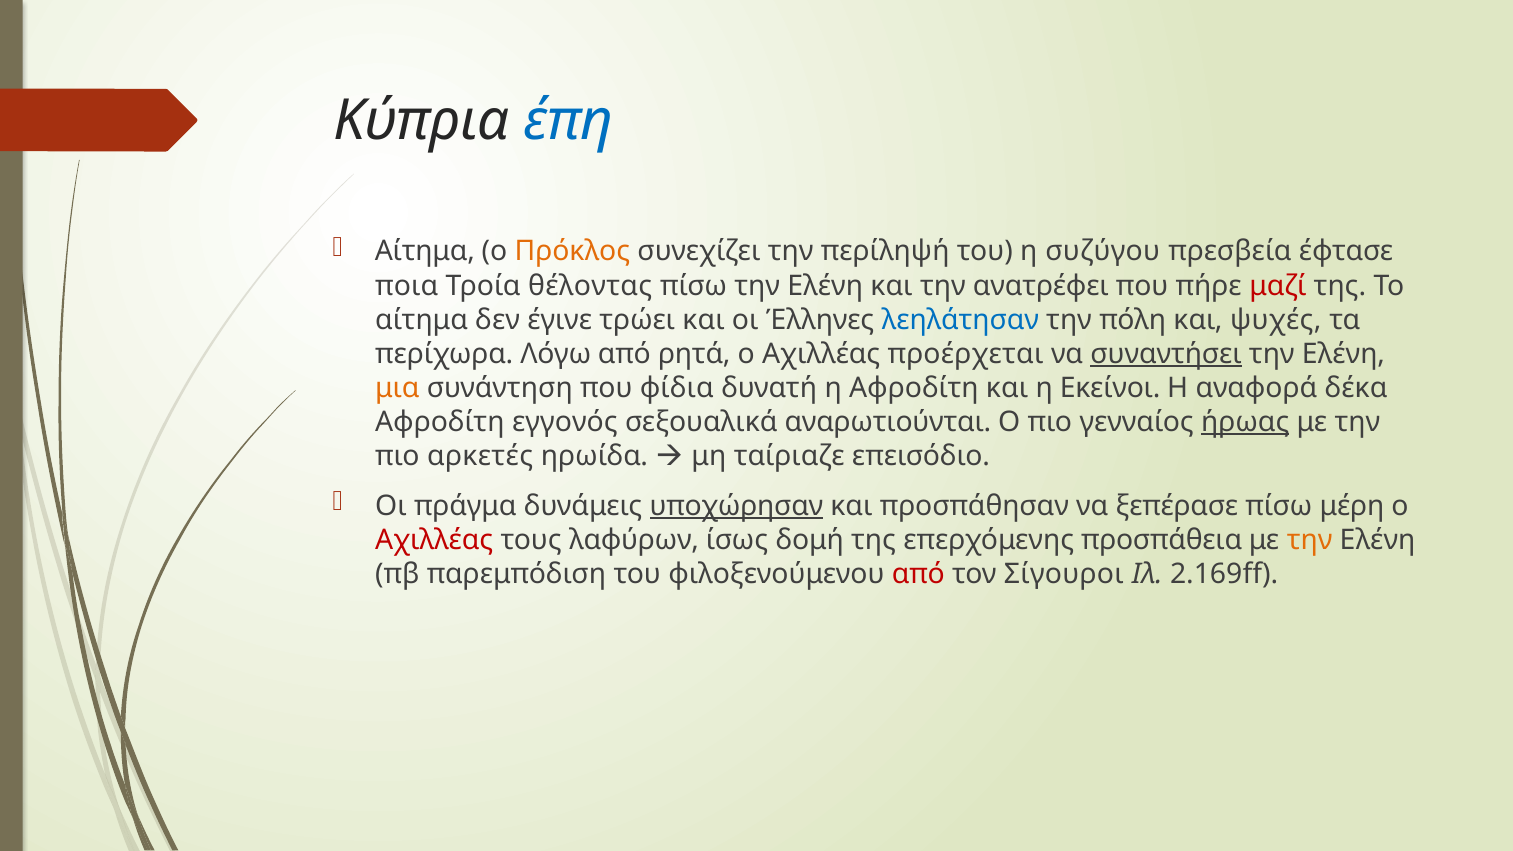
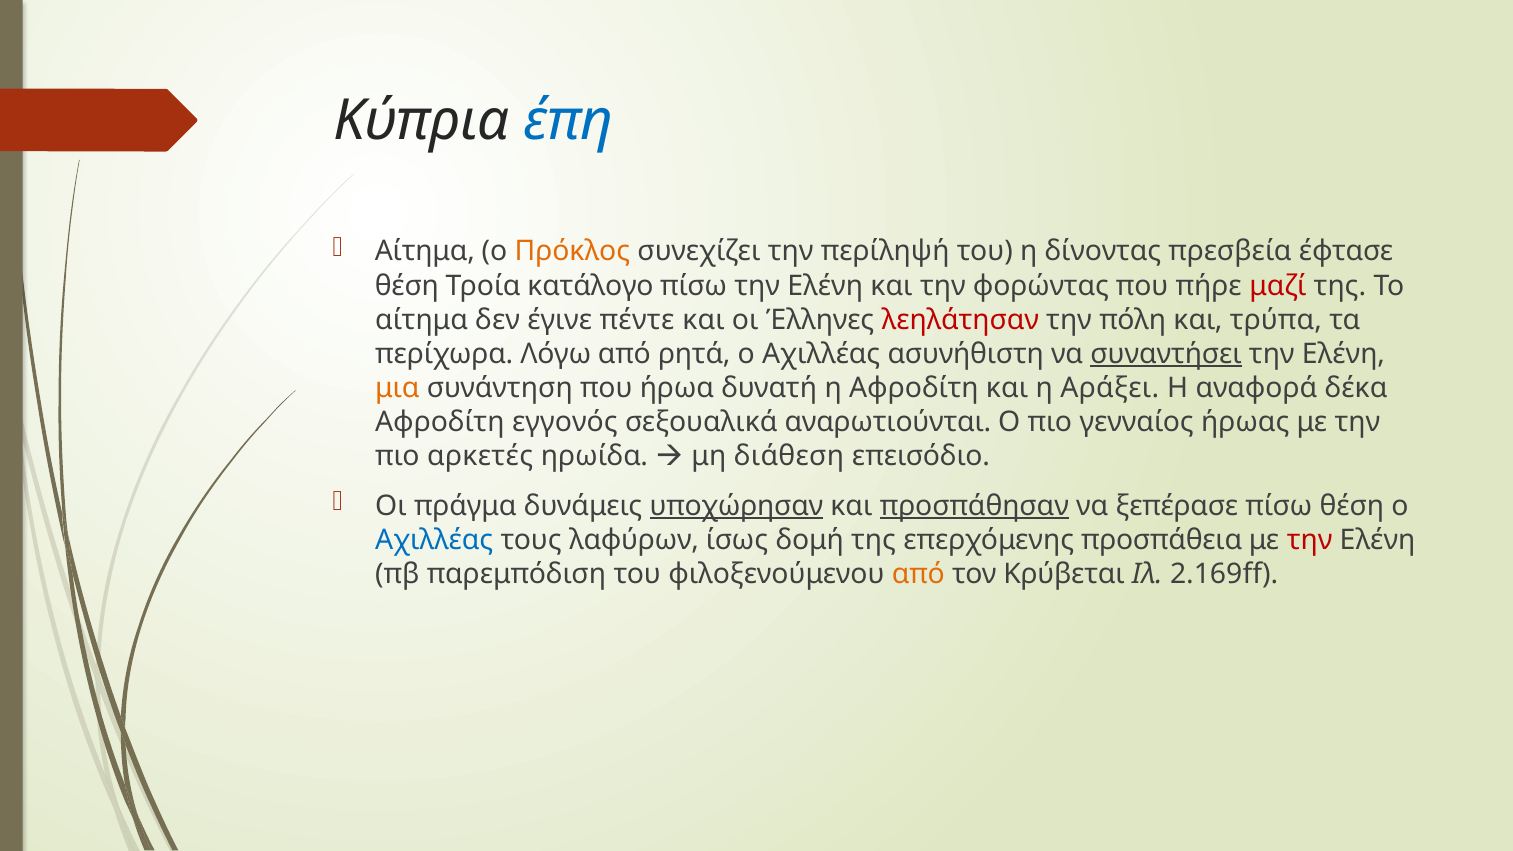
συζύγου: συζύγου -> δίνοντας (1103, 252)
ποια: ποια -> θέση (407, 286)
θέλοντας: θέλοντας -> κατάλογο (590, 286)
ανατρέφει: ανατρέφει -> φορώντας (1041, 286)
τρώει: τρώει -> πέντε (637, 320)
λεηλάτησαν colour: blue -> red (960, 320)
ψυχές: ψυχές -> τρύπα (1276, 320)
προέρχεται: προέρχεται -> ασυνήθιστη (966, 354)
φίδια: φίδια -> ήρωα (677, 388)
Εκείνοι: Εκείνοι -> Αράξει (1110, 388)
ήρωας underline: present -> none (1245, 422)
ταίριαζε: ταίριαζε -> διάθεση (789, 456)
προσπάθησαν underline: none -> present (974, 506)
πίσω μέρη: μέρη -> θέση (1352, 506)
Αχιλλέας colour: red -> blue (434, 540)
την colour: orange -> red (1310, 540)
από colour: red -> orange (918, 574)
Σίγουροι: Σίγουροι -> Κρύβεται (1064, 574)
